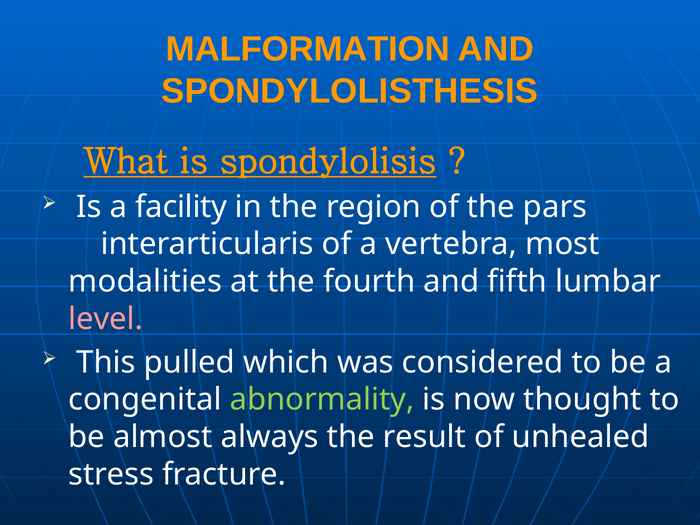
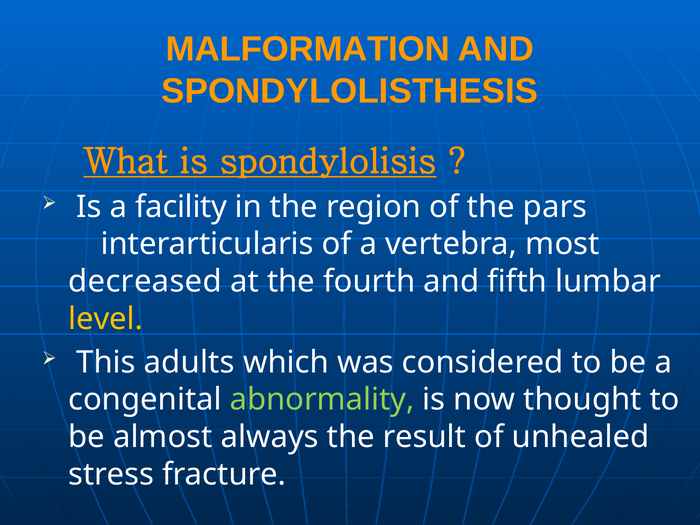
modalities: modalities -> decreased (145, 281)
level colour: pink -> yellow (106, 319)
pulled: pulled -> adults (189, 362)
